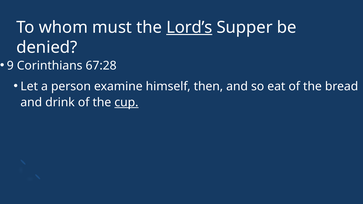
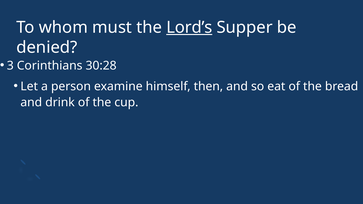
9: 9 -> 3 (10, 66)
67:28: 67:28 -> 30:28 (101, 66)
cup underline: present -> none (126, 102)
